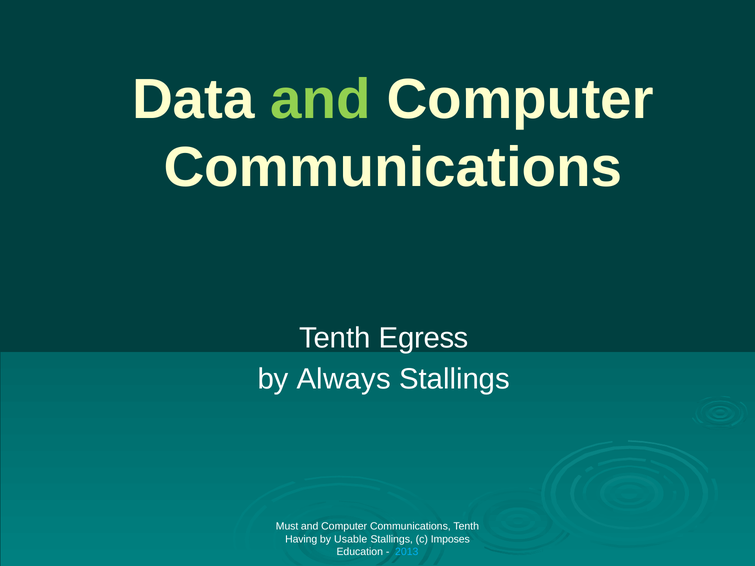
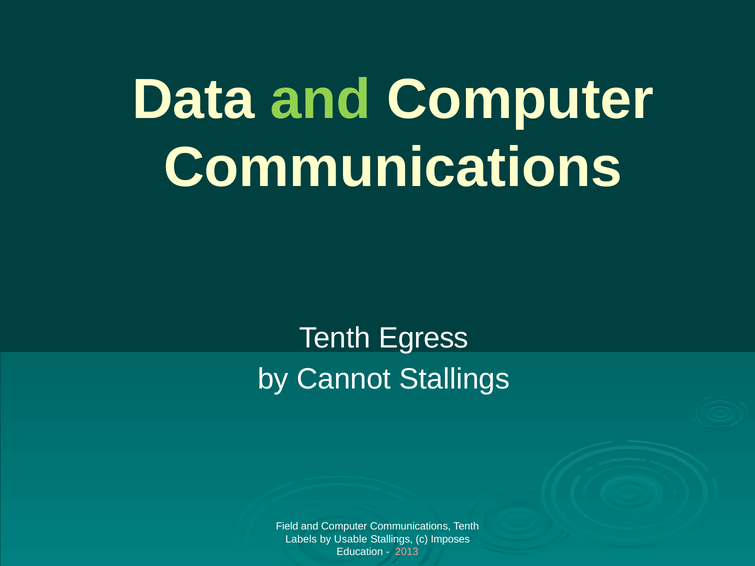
Always: Always -> Cannot (344, 379)
Must: Must -> Field (287, 527)
Having: Having -> Labels (301, 539)
2013 colour: light blue -> pink (407, 552)
